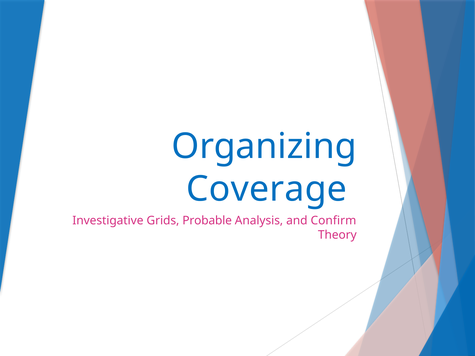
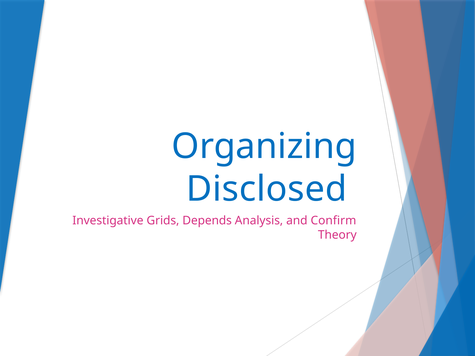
Coverage: Coverage -> Disclosed (267, 189)
Probable: Probable -> Depends (207, 221)
